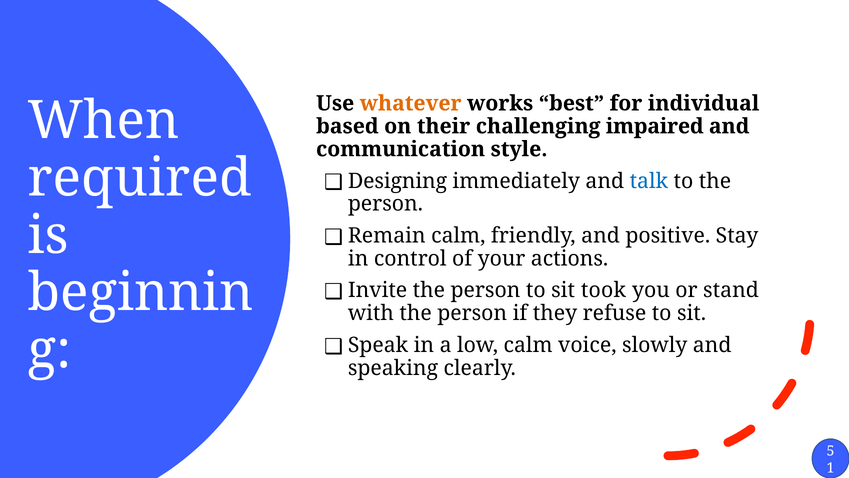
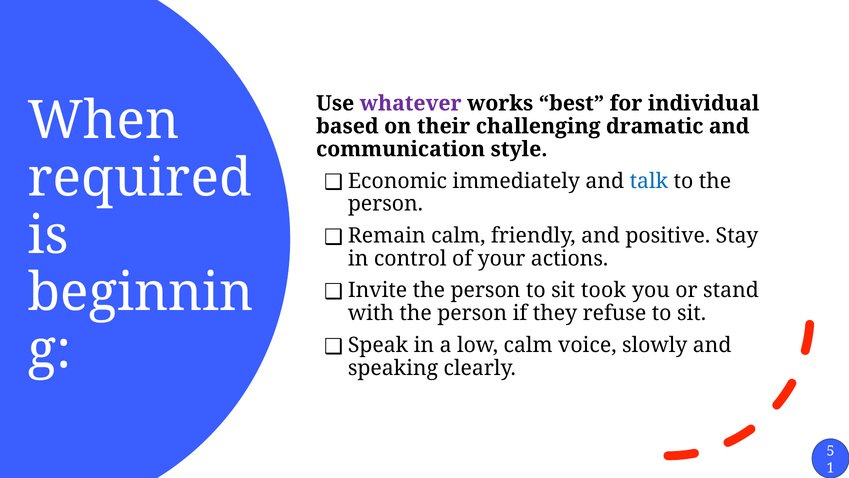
whatever colour: orange -> purple (411, 103)
impaired: impaired -> dramatic (655, 126)
Designing: Designing -> Economic (397, 181)
